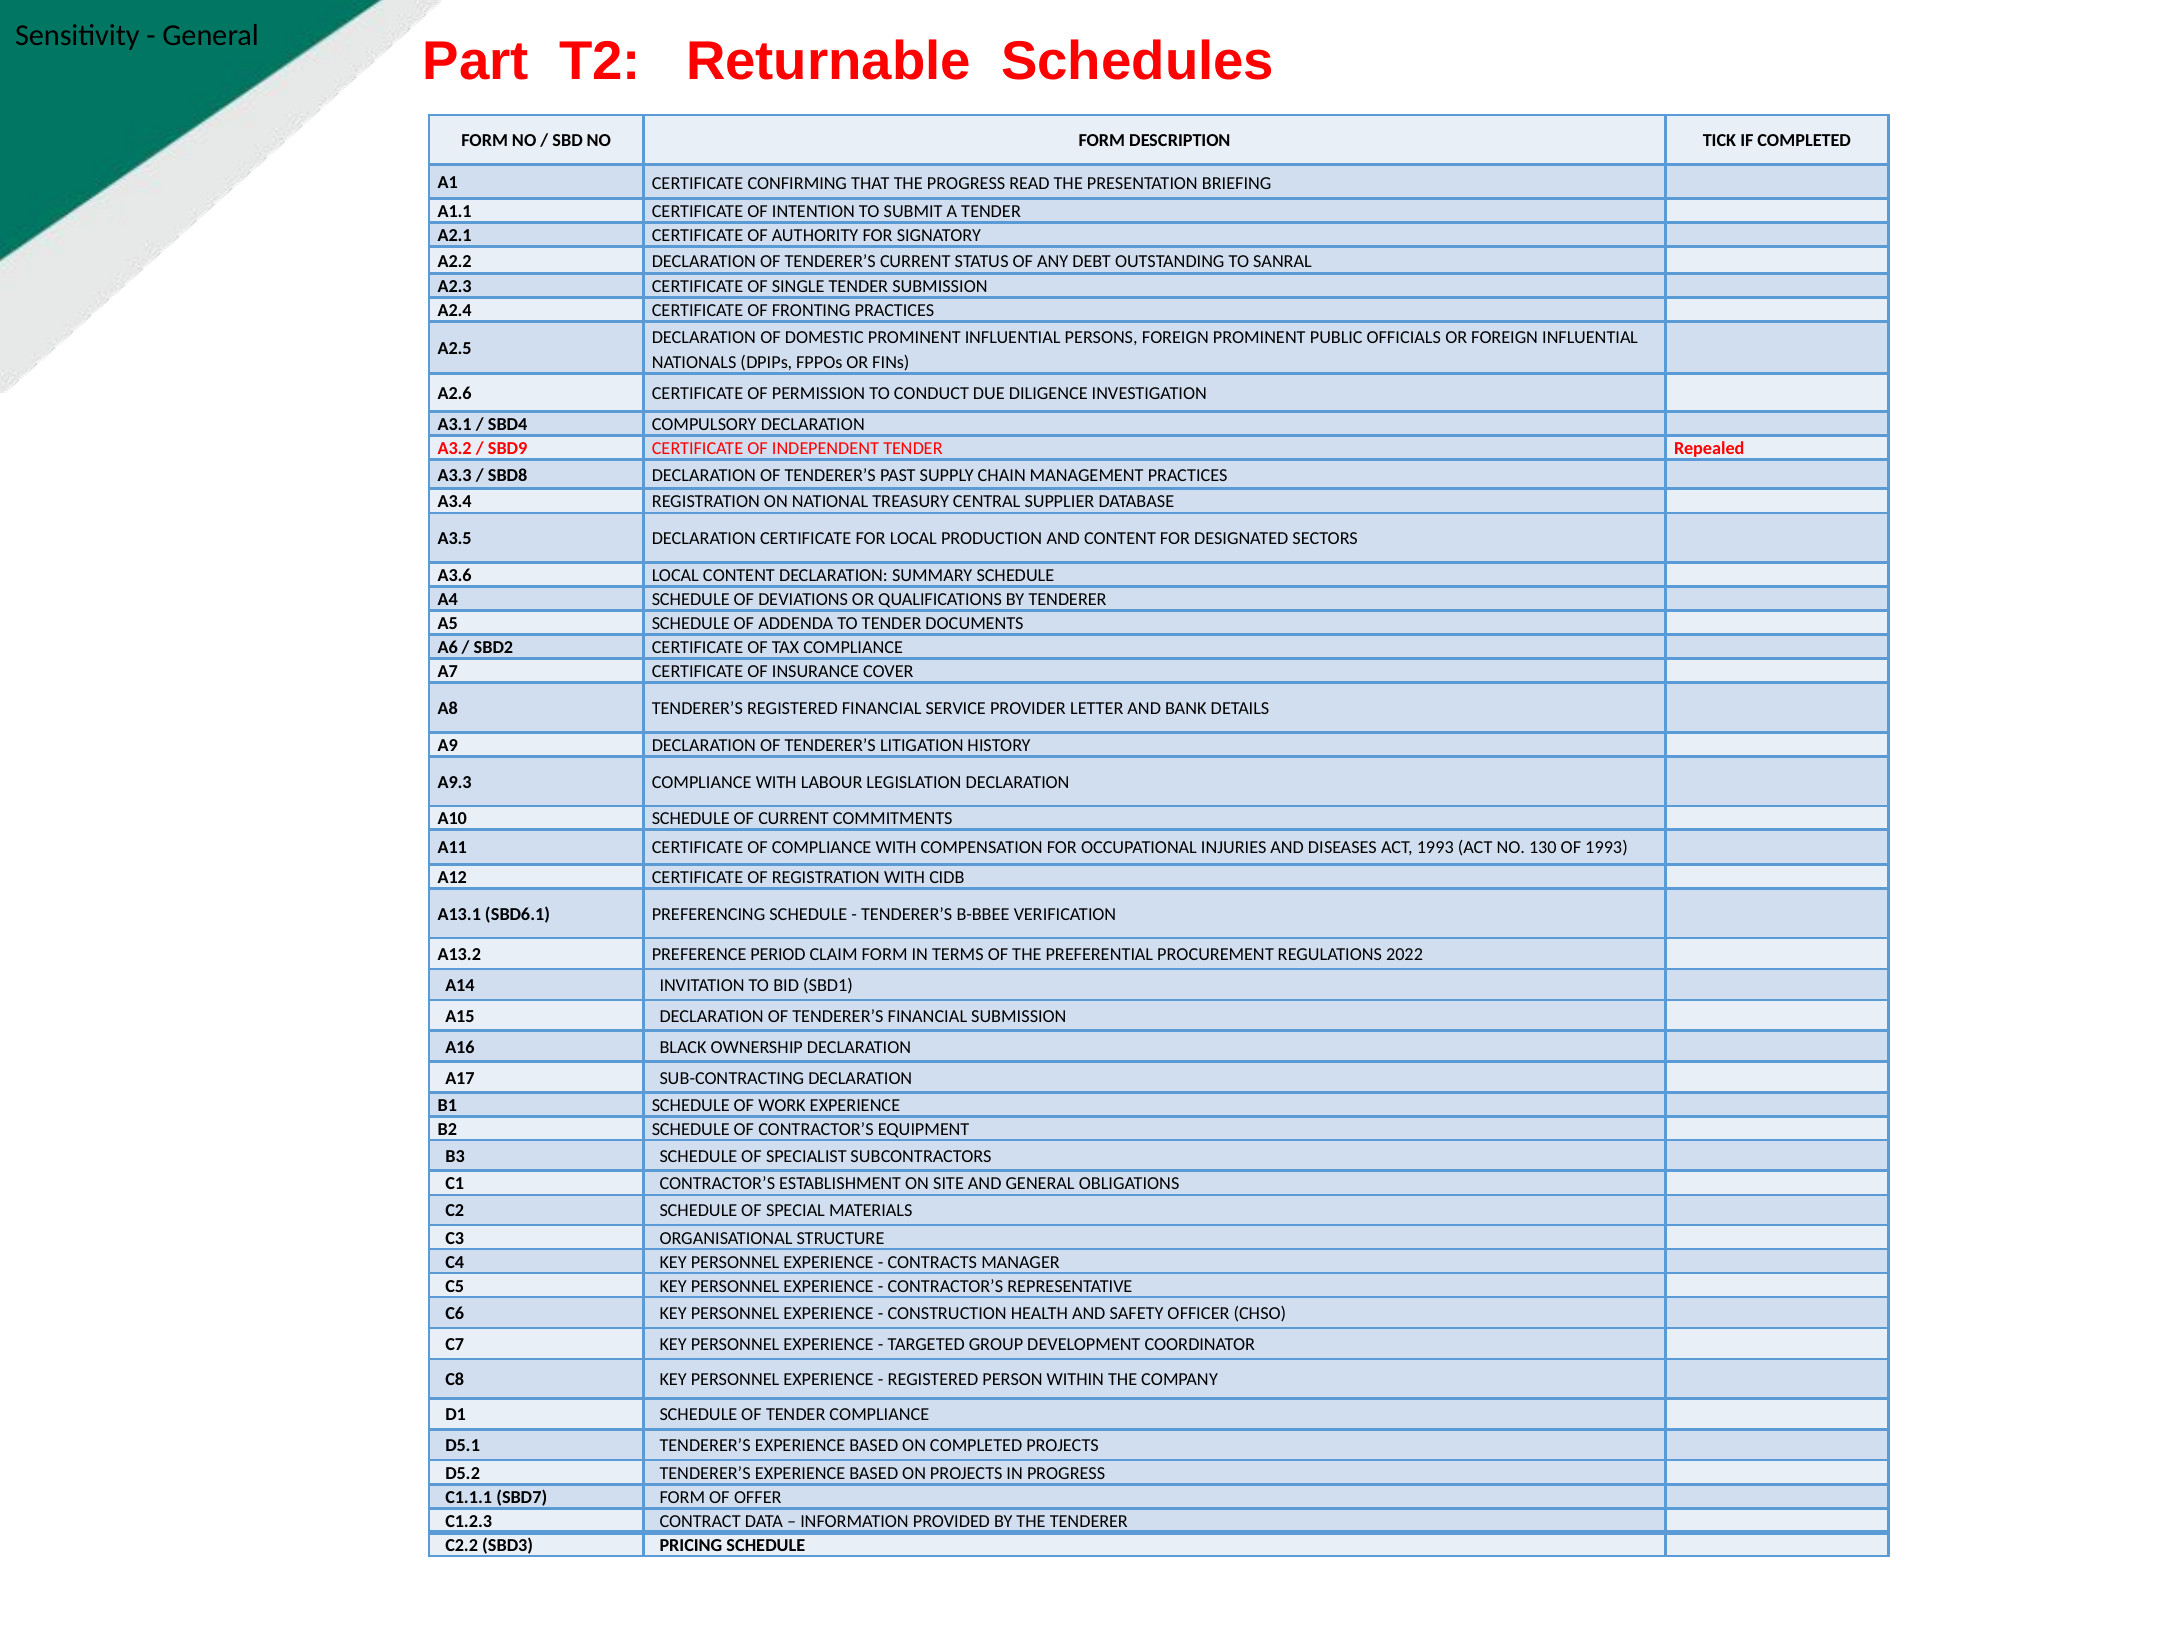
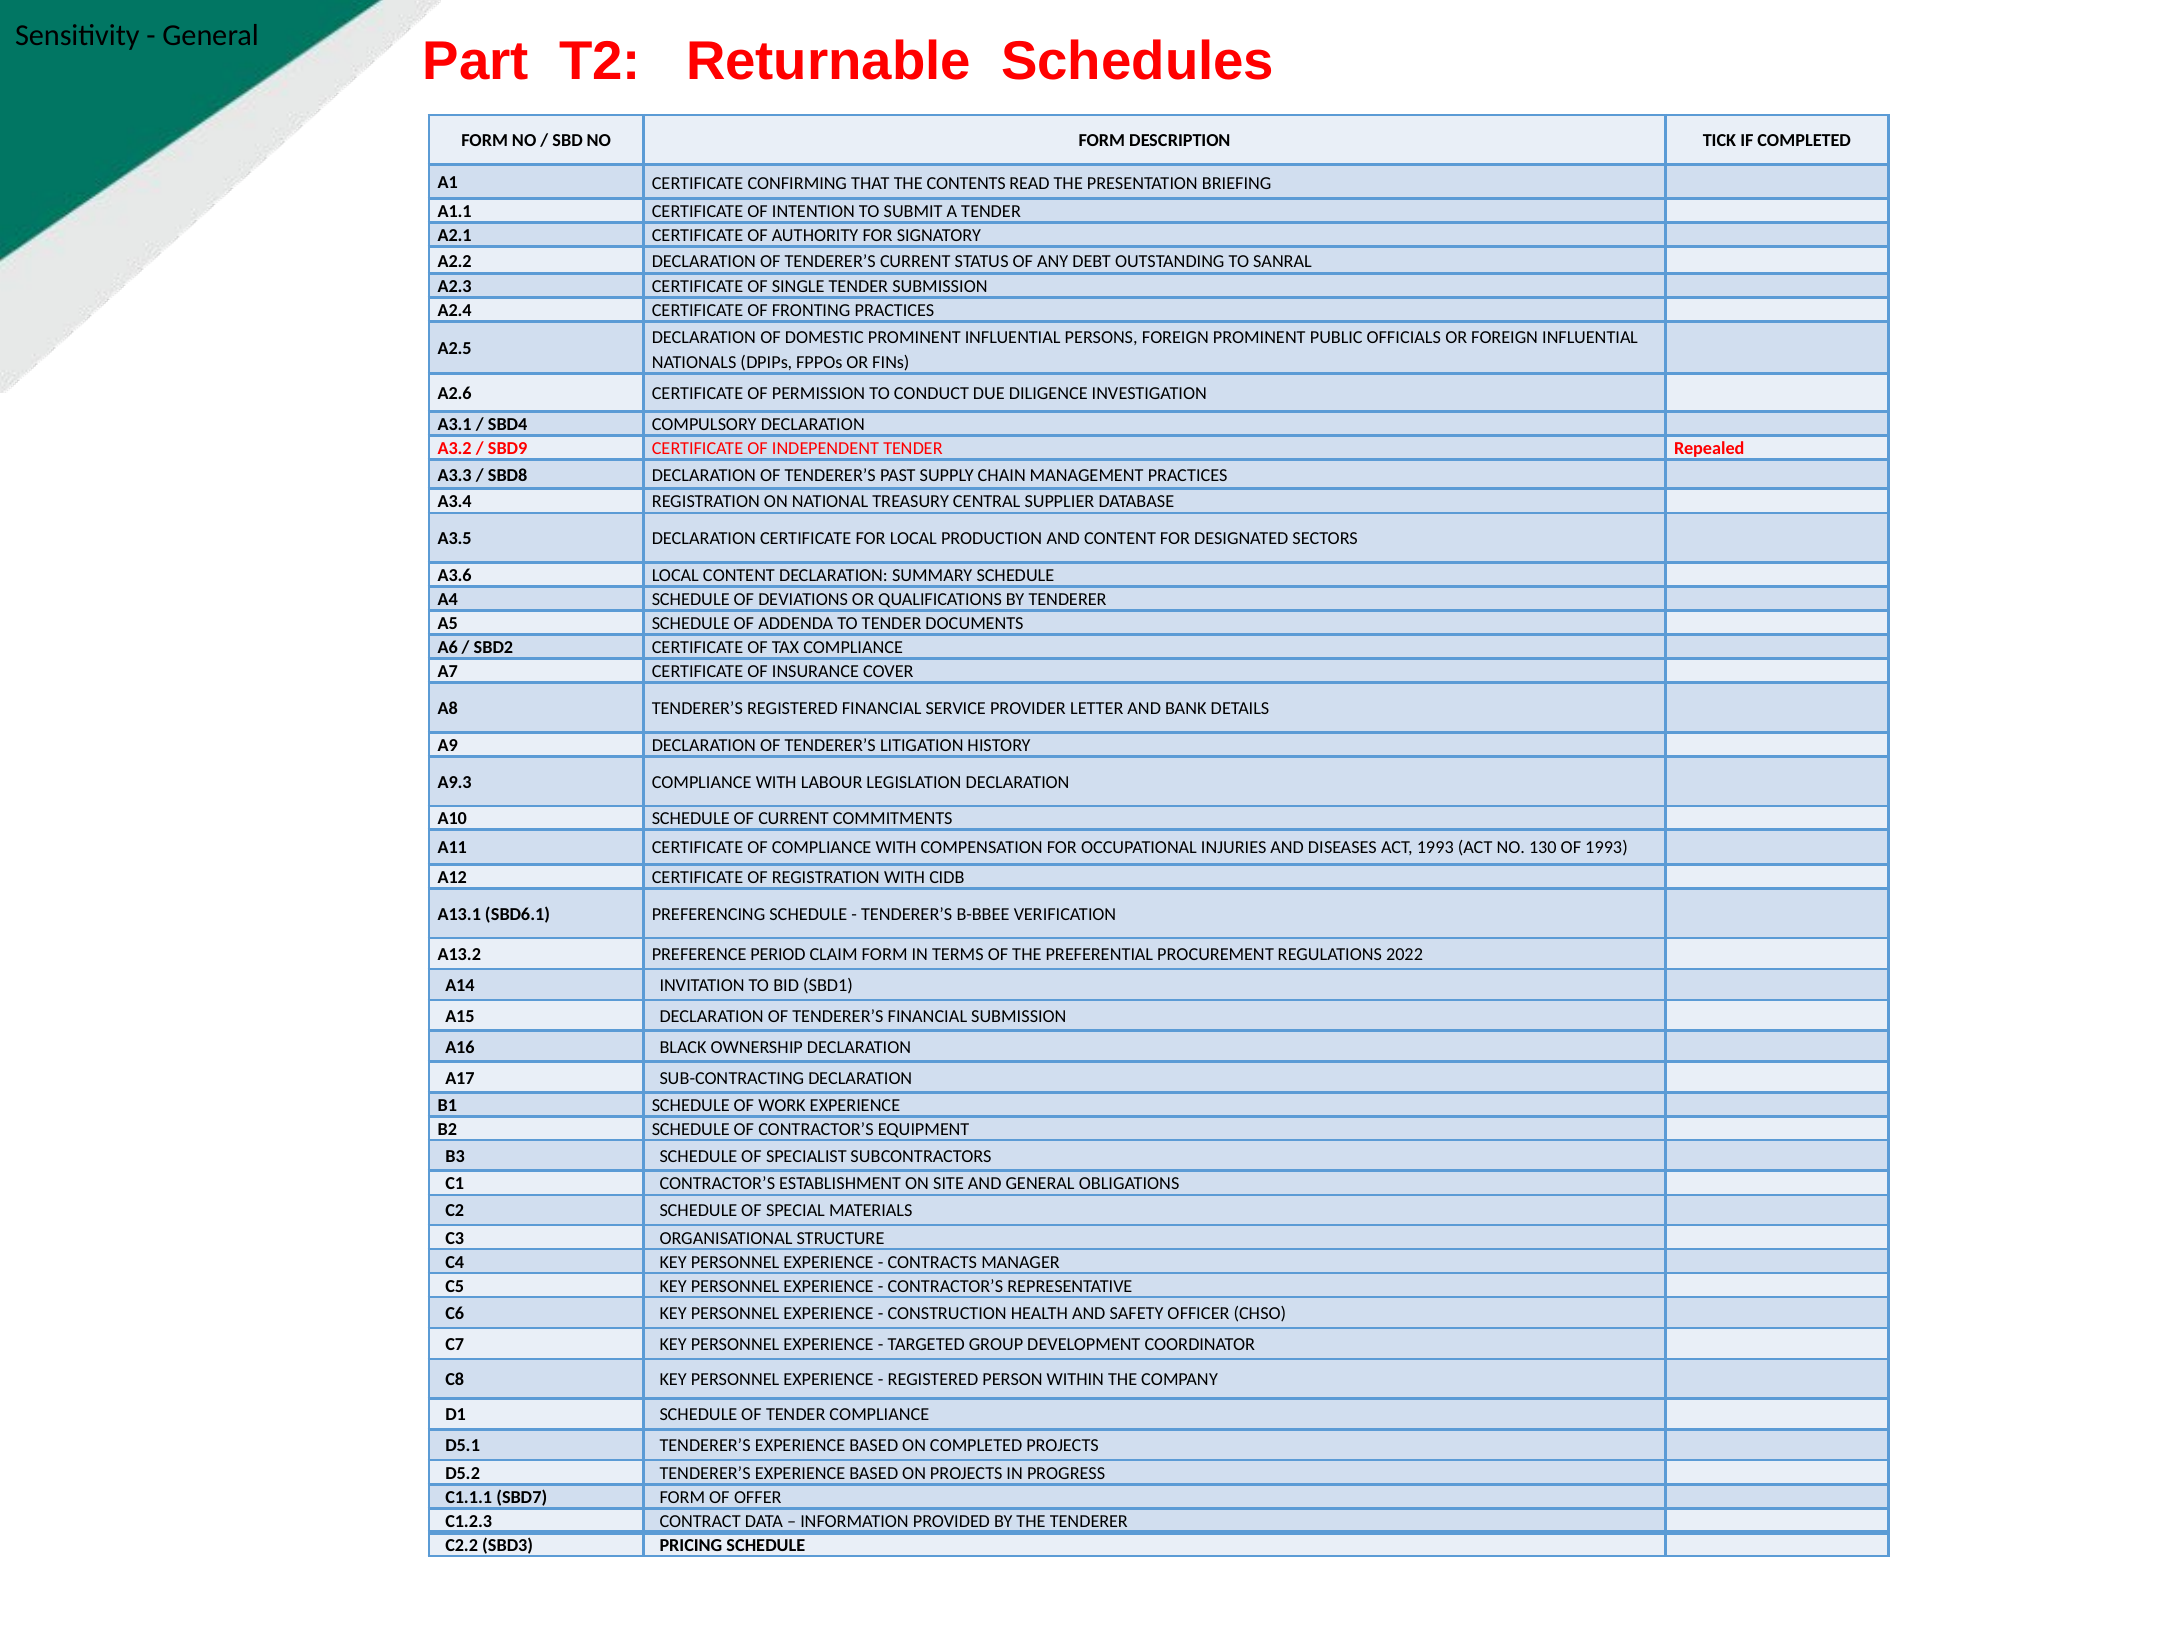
THE PROGRESS: PROGRESS -> CONTENTS (966, 183)
